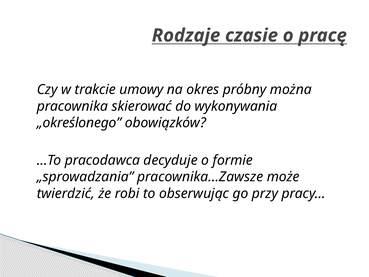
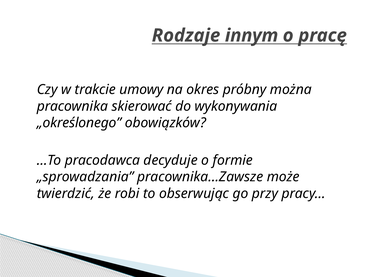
czasie: czasie -> innym (252, 35)
